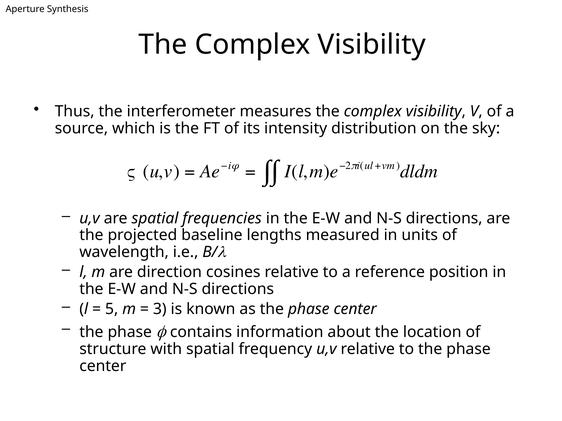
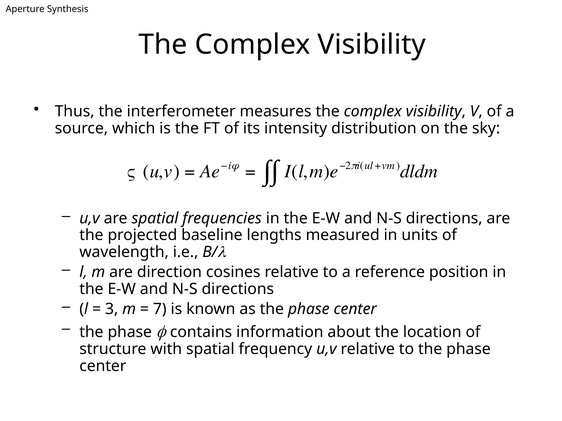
5: 5 -> 3 (112, 309)
3: 3 -> 7 (160, 309)
